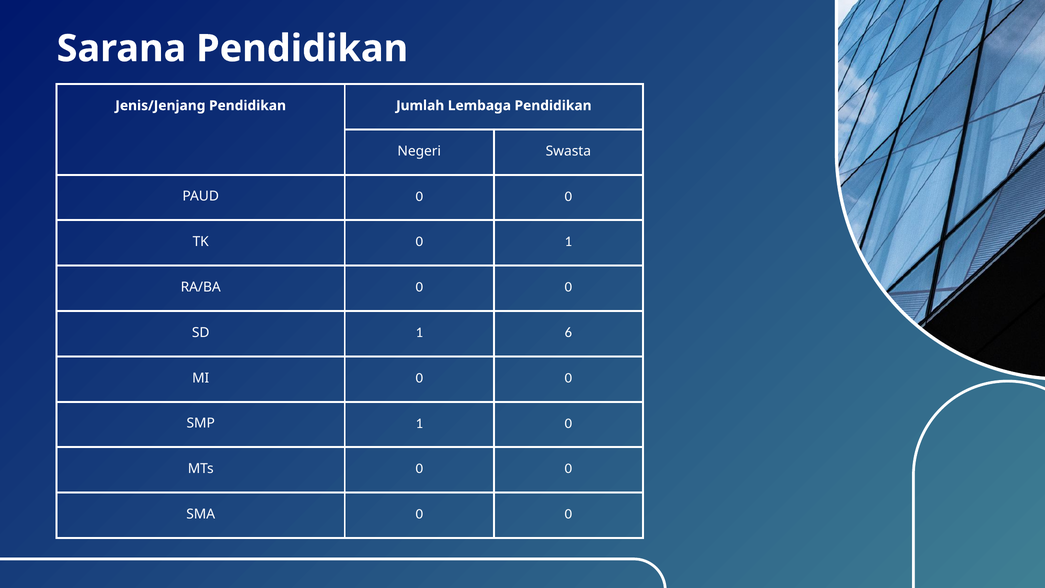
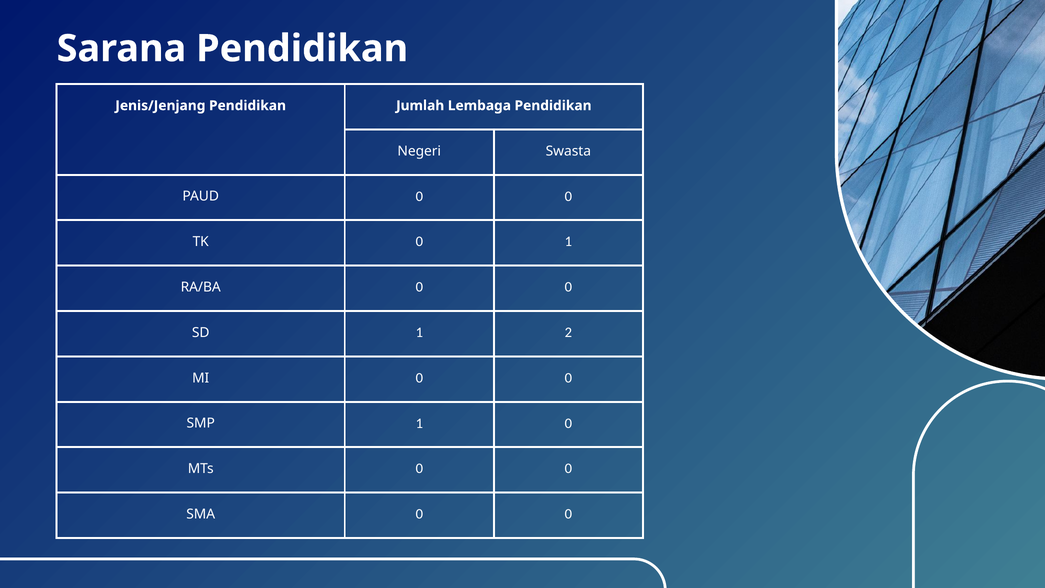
6: 6 -> 2 (568, 332)
